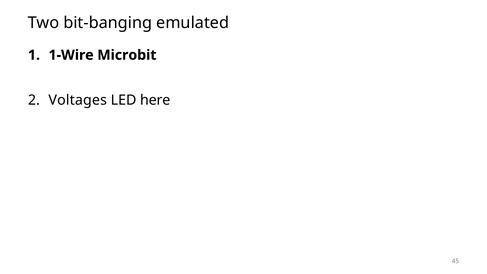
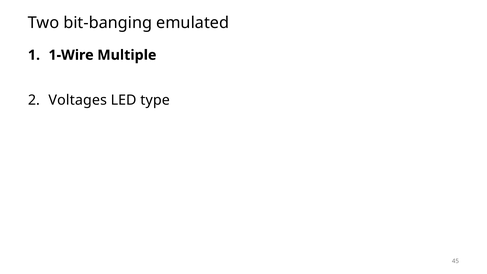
Microbit: Microbit -> Multiple (127, 55)
here: here -> type (155, 100)
